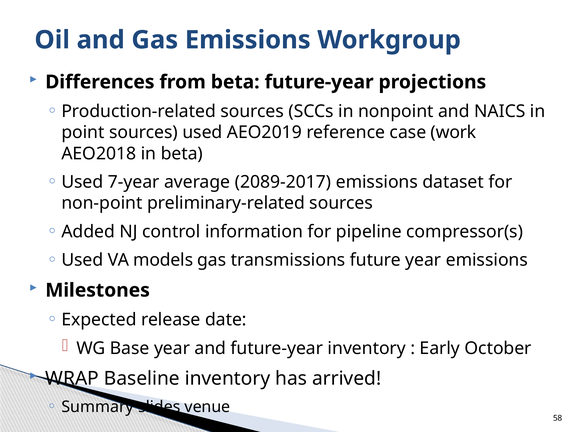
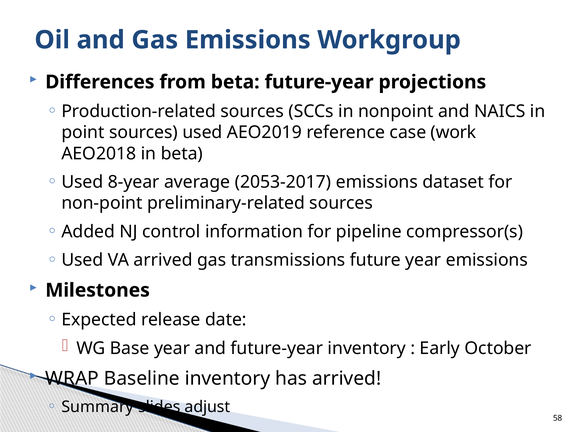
7-year: 7-year -> 8-year (134, 182)
2089-2017: 2089-2017 -> 2053-2017 (283, 182)
VA models: models -> arrived (163, 260)
venue: venue -> adjust (207, 407)
